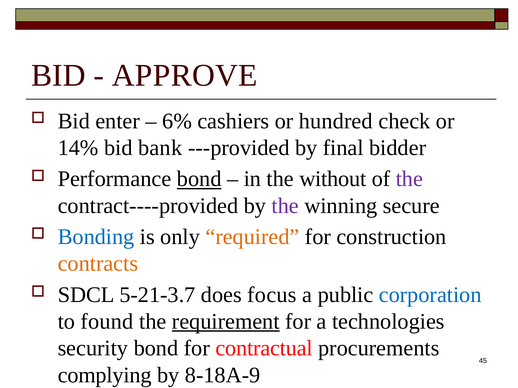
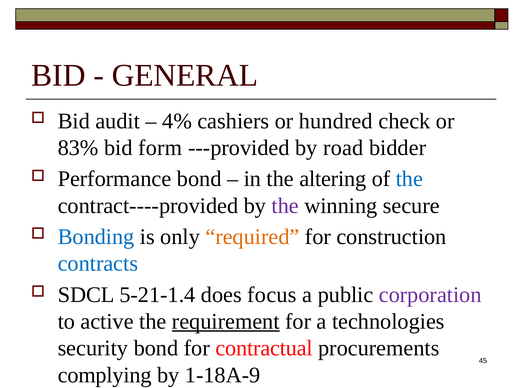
APPROVE: APPROVE -> GENERAL (185, 76)
enter: enter -> audit (118, 121)
6%: 6% -> 4% (177, 121)
14%: 14% -> 83% (78, 148)
bank: bank -> form (160, 148)
final: final -> road (343, 148)
bond underline: present -> none (199, 179)
without: without -> altering (333, 179)
the colour: purple -> blue (409, 179)
contracts colour: orange -> blue (98, 264)
5-21-3.7: 5-21-3.7 -> 5-21-1.4 (157, 295)
corporation colour: blue -> purple (430, 295)
found: found -> active (107, 322)
8-18A-9: 8-18A-9 -> 1-18A-9 (223, 376)
